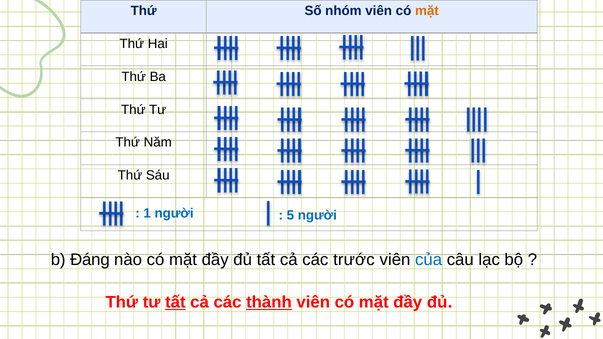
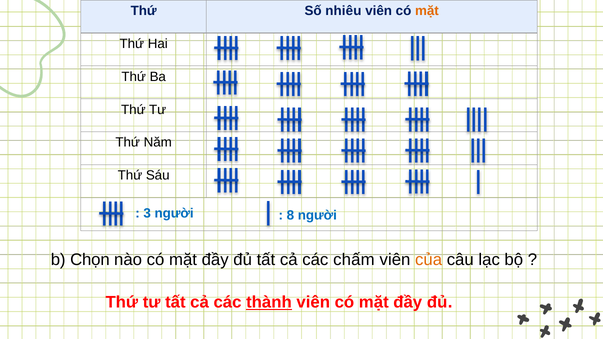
nhóm: nhóm -> nhiêu (343, 11)
1: 1 -> 3 (147, 214)
5: 5 -> 8 (290, 216)
Đáng: Đáng -> Chọn (90, 260)
trước: trước -> chấm (354, 260)
của colour: blue -> orange (429, 260)
tất underline: present -> none (175, 302)
